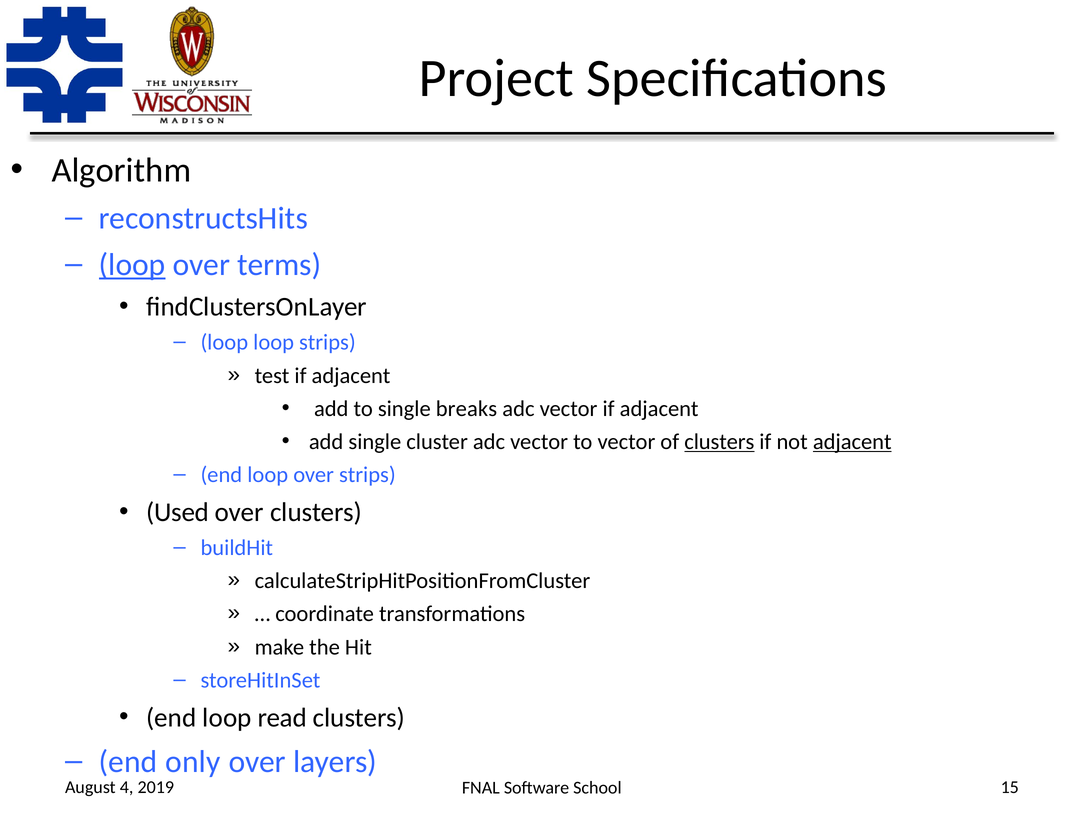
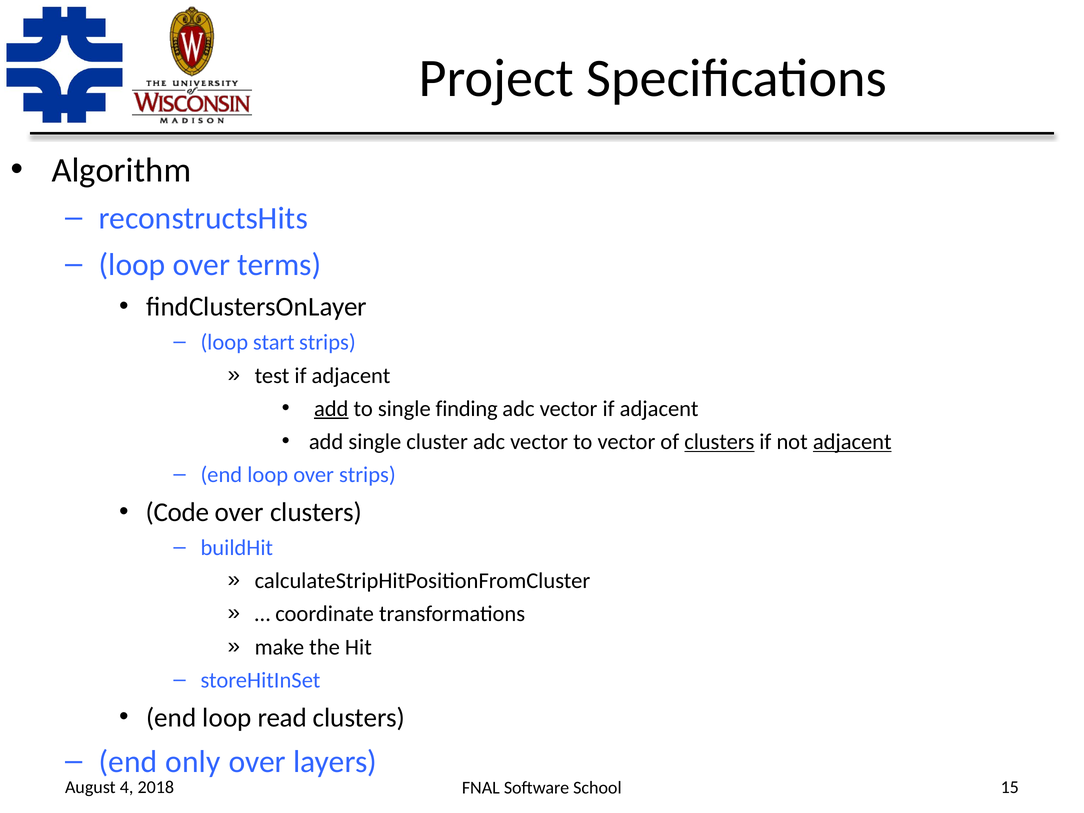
loop underline: present -> none (132, 265)
loop loop: loop -> start (274, 342)
add underline: none -> present (331, 409)
breaks: breaks -> finding (467, 409)
Used: Used -> Code (178, 512)
2019: 2019 -> 2018 (156, 787)
